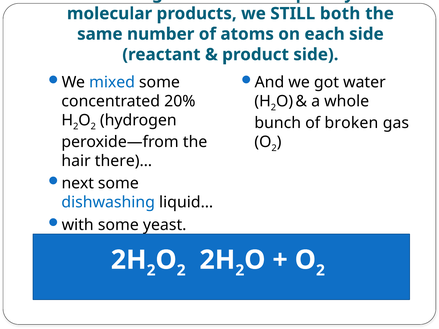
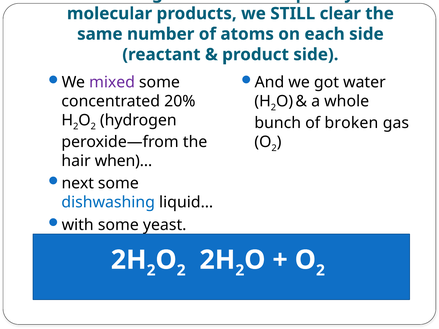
both: both -> clear (340, 14)
mixed colour: blue -> purple (112, 82)
there)…: there)… -> when)… (124, 161)
